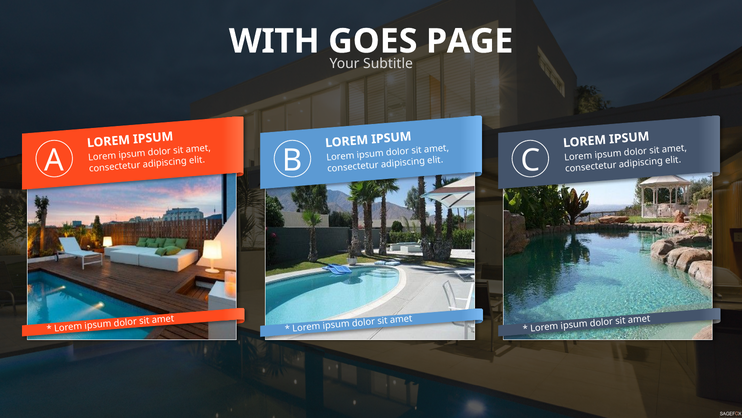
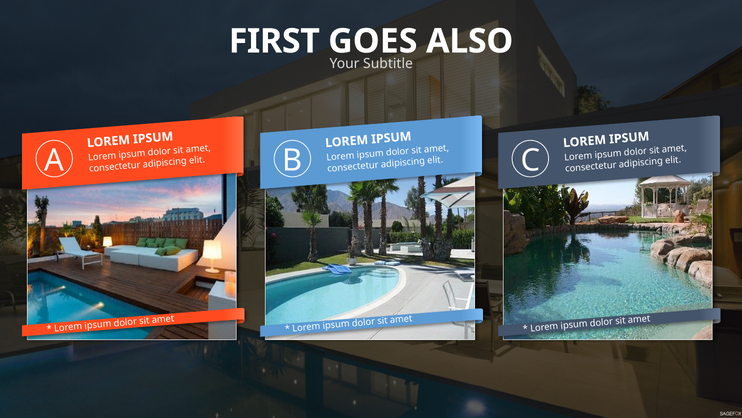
WITH: WITH -> FIRST (274, 41)
PAGE: PAGE -> ALSO (470, 41)
